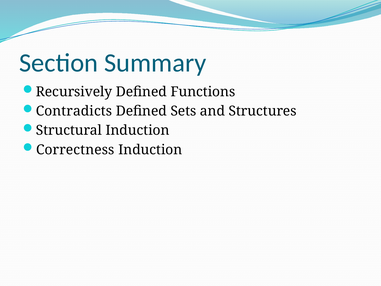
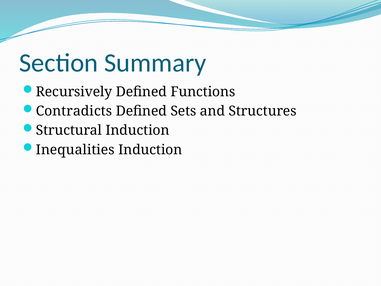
Correctness: Correctness -> Inequalities (75, 150)
